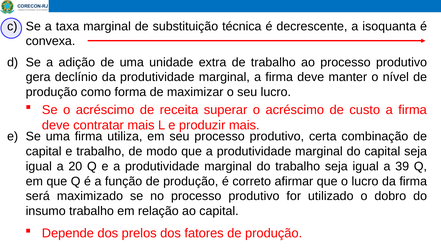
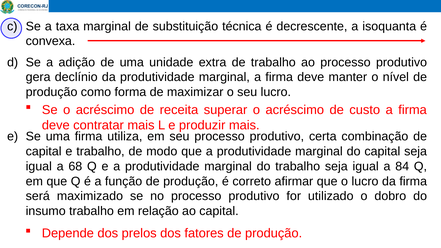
20: 20 -> 68 (75, 166)
39: 39 -> 84 (402, 166)
